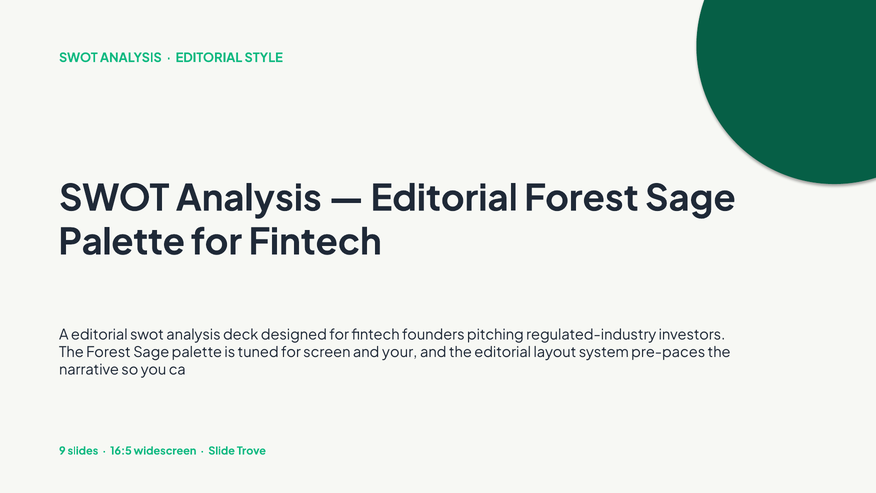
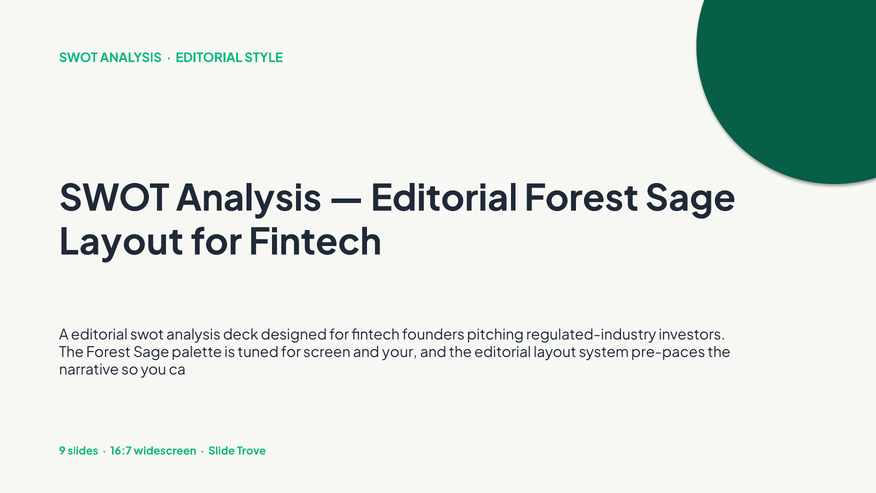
Palette: Palette -> Layout (121, 242)
16:5: 16:5 -> 16:7 (121, 451)
